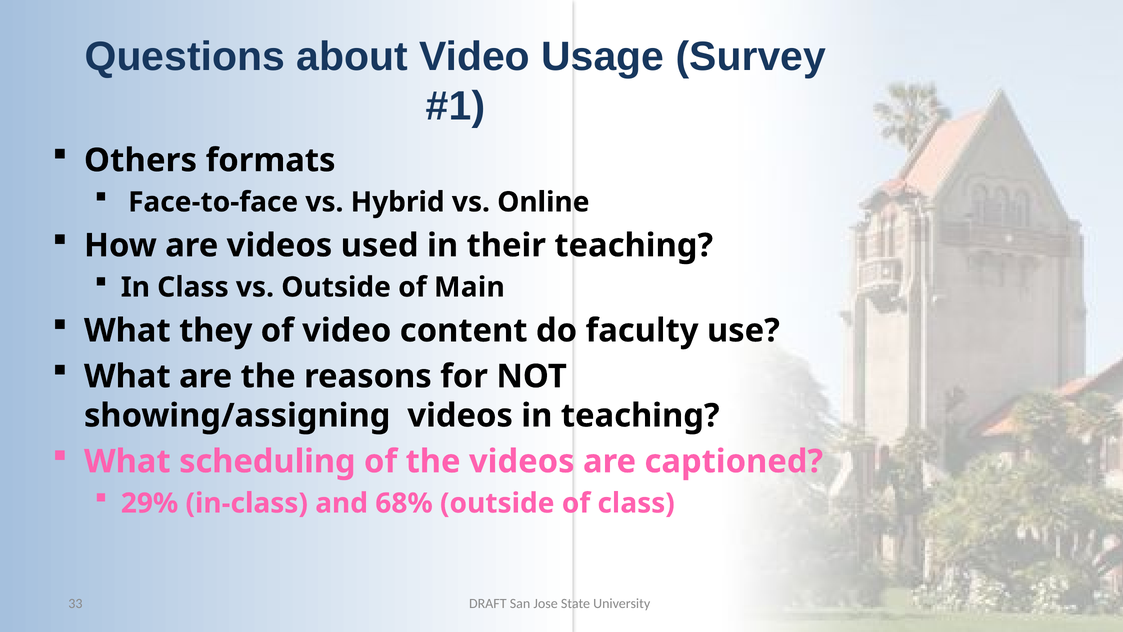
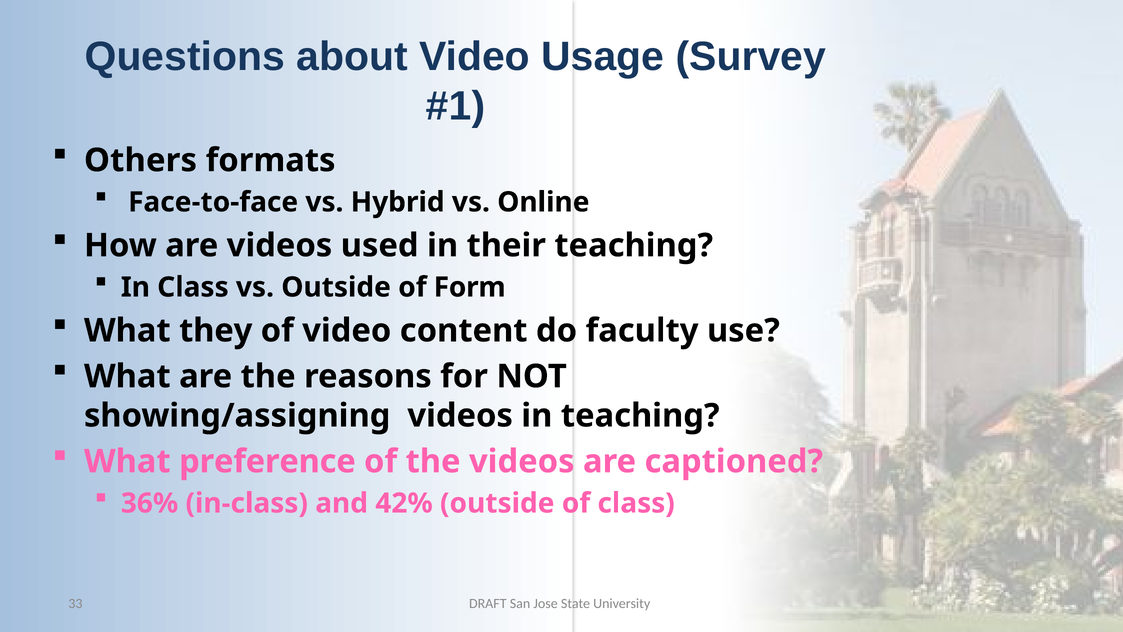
Main: Main -> Form (470, 287)
scheduling: scheduling -> preference (267, 461)
29%: 29% -> 36% (150, 503)
68%: 68% -> 42% (404, 503)
